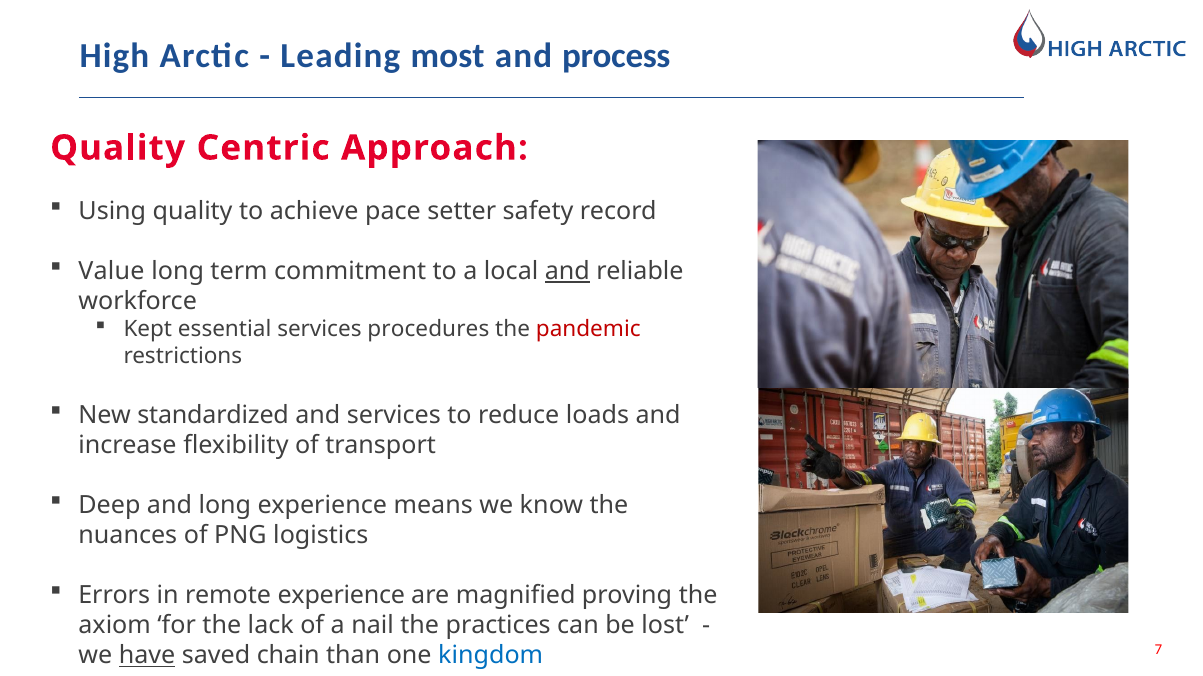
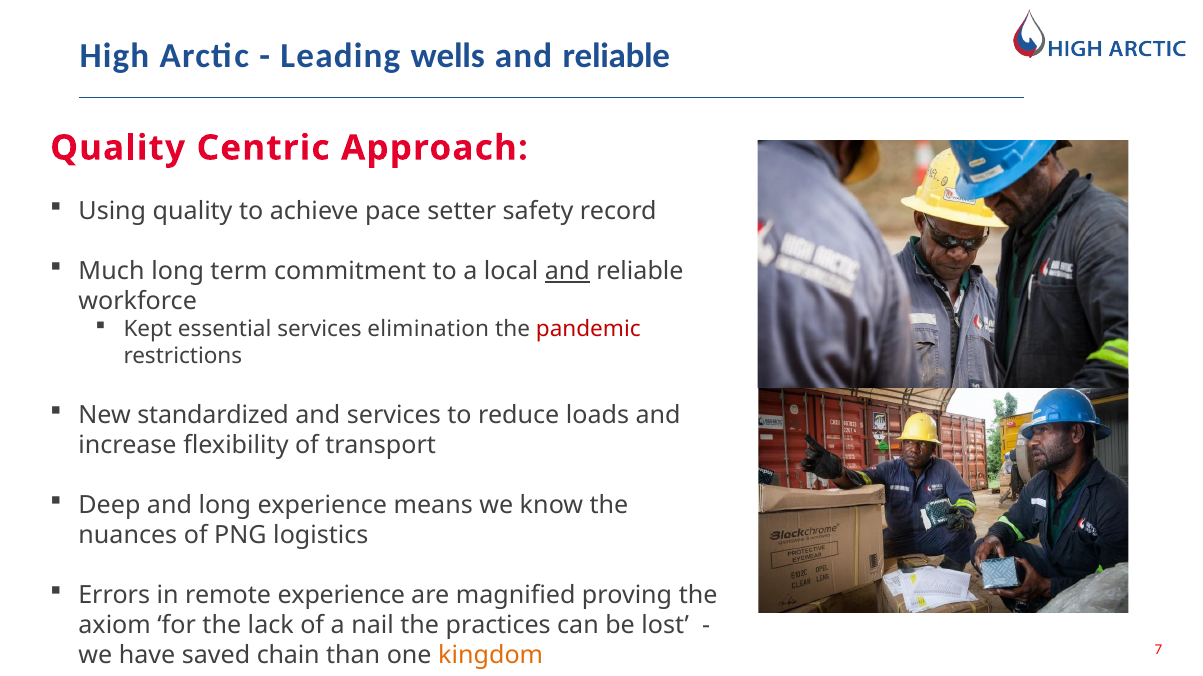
most: most -> wells (448, 56)
process: process -> reliable (616, 56)
Value: Value -> Much (112, 271)
procedures: procedures -> elimination (428, 330)
have underline: present -> none (147, 656)
kingdom colour: blue -> orange (491, 656)
